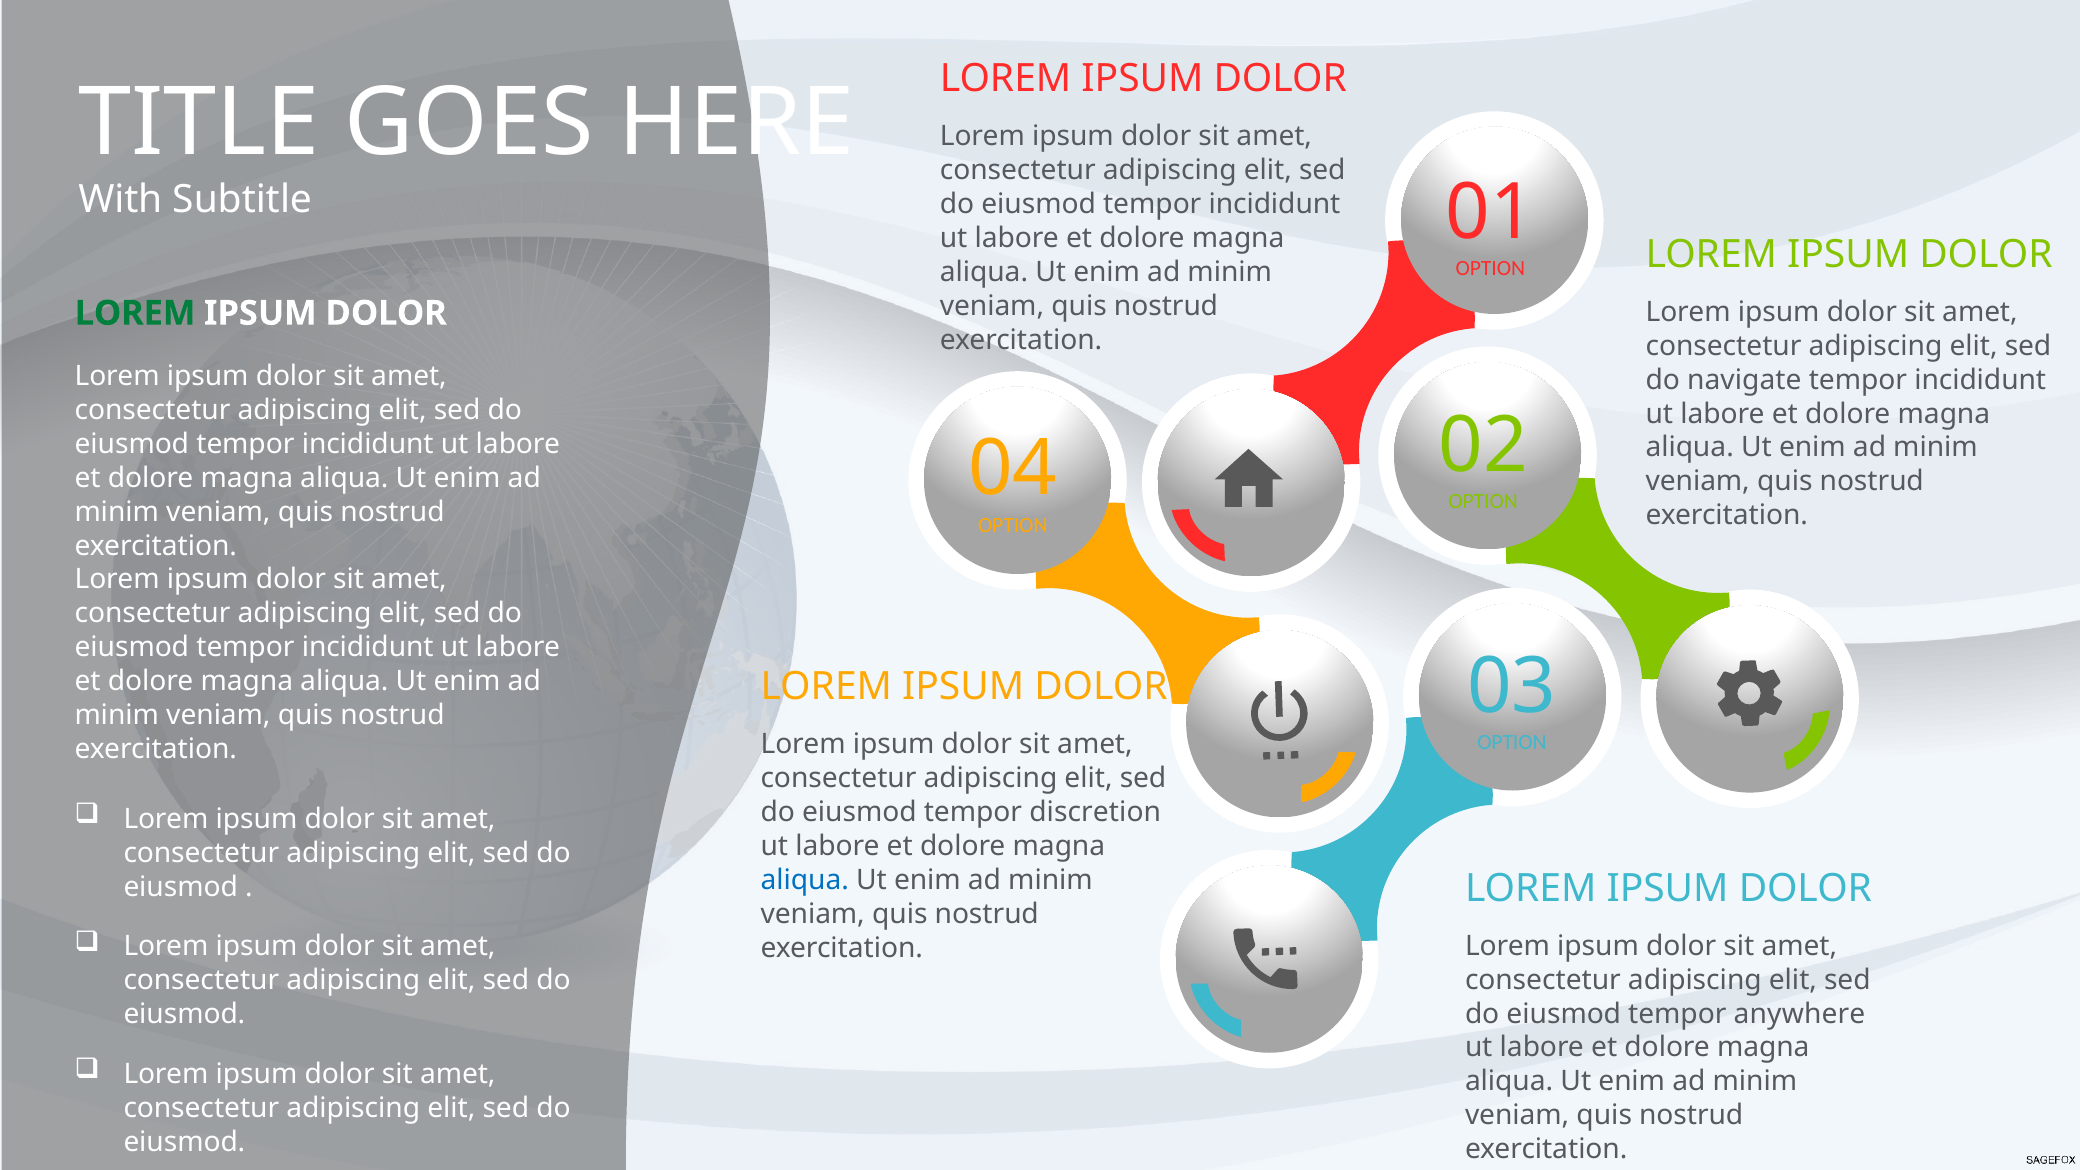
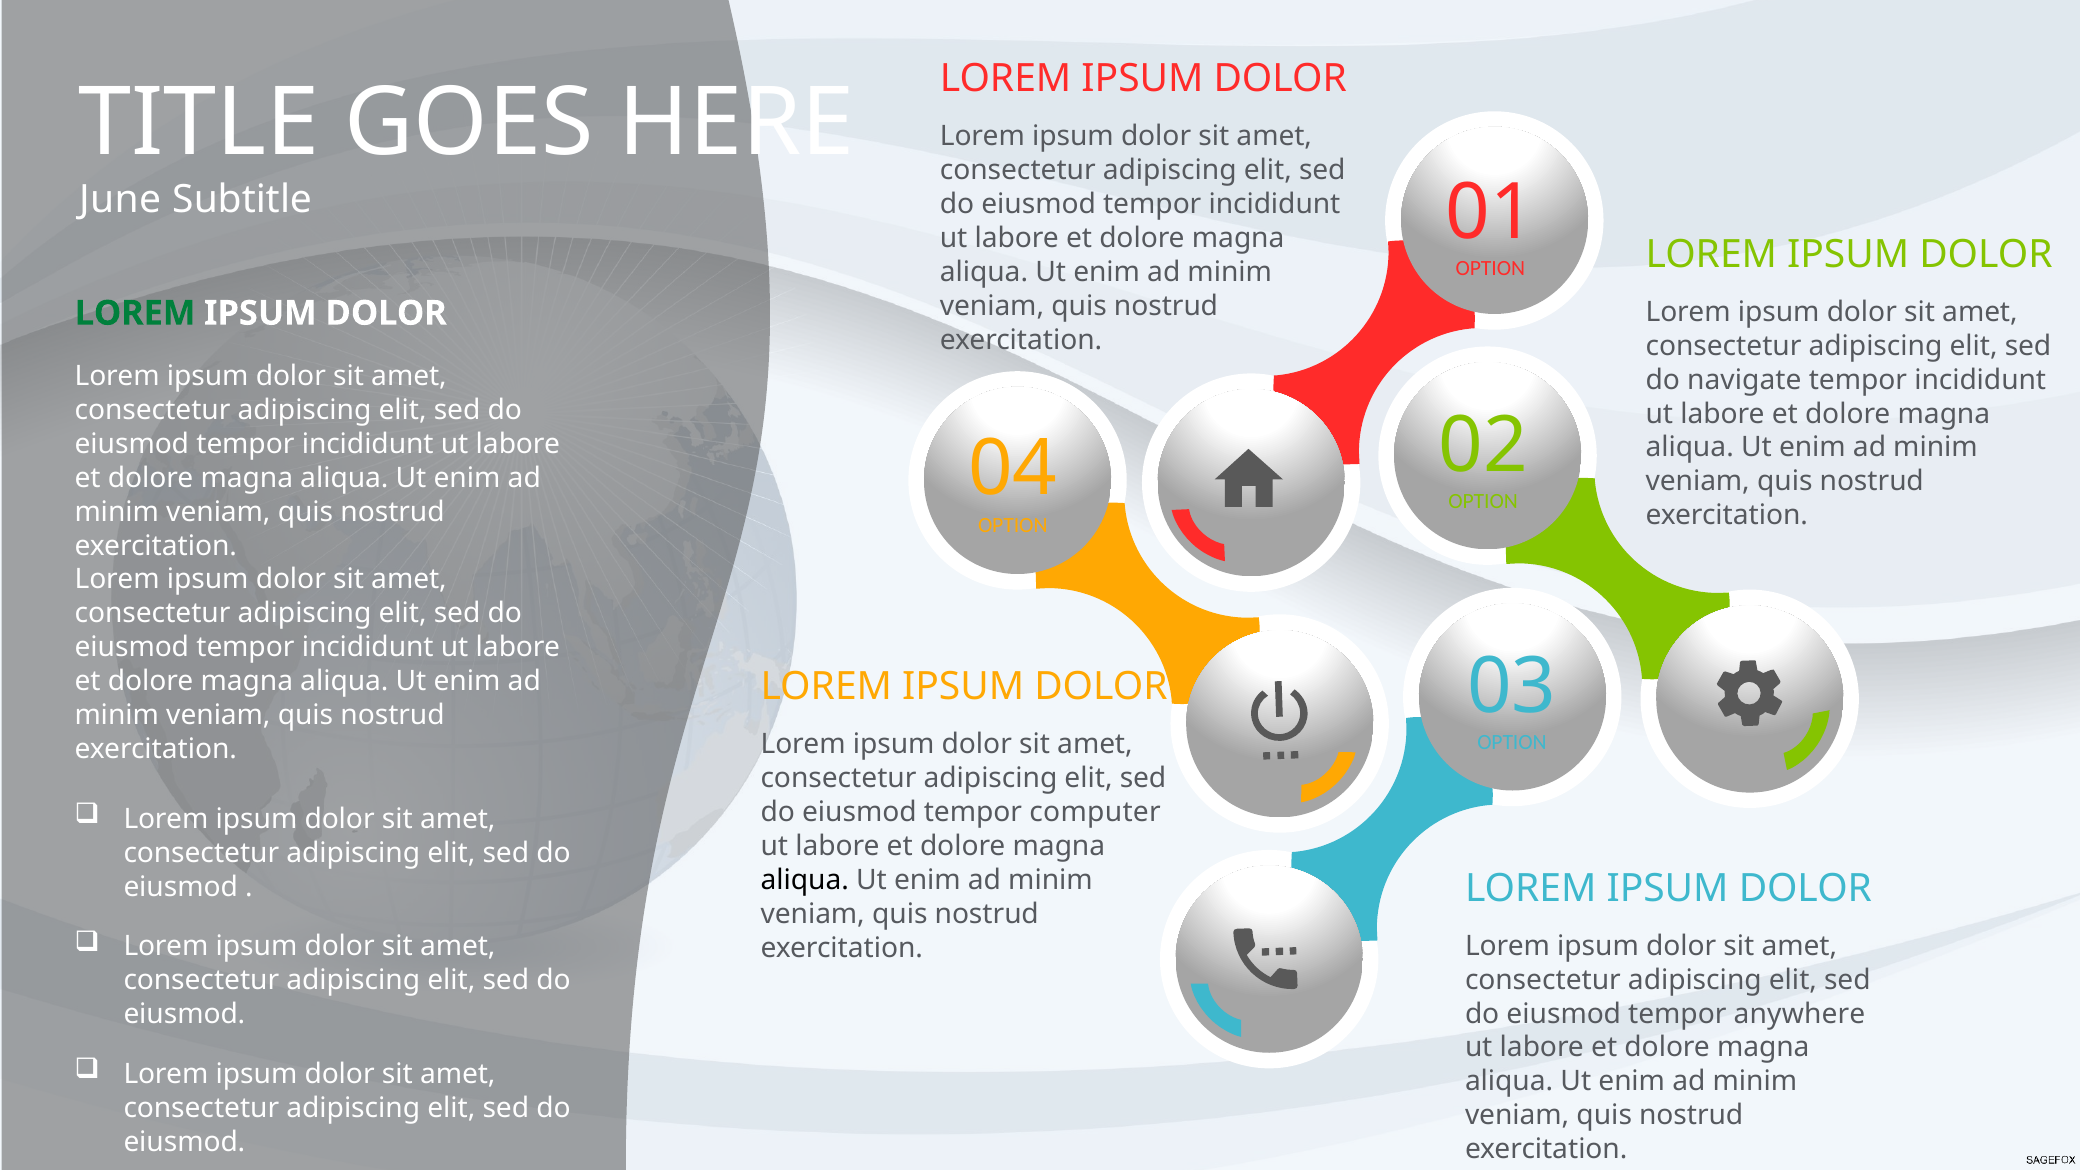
With: With -> June (120, 200)
discretion: discretion -> computer (1095, 812)
aliqua colour: blue -> black (805, 880)
